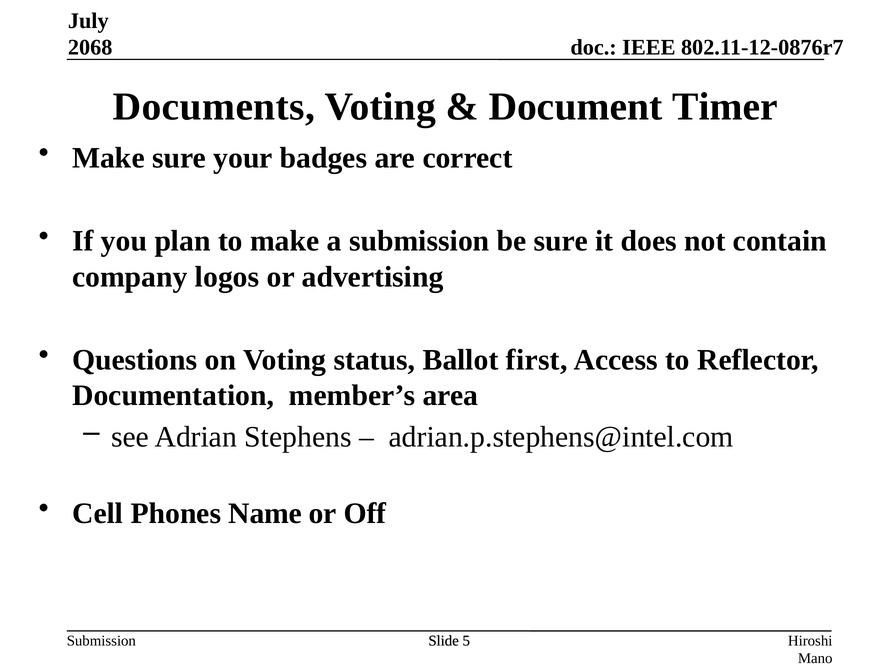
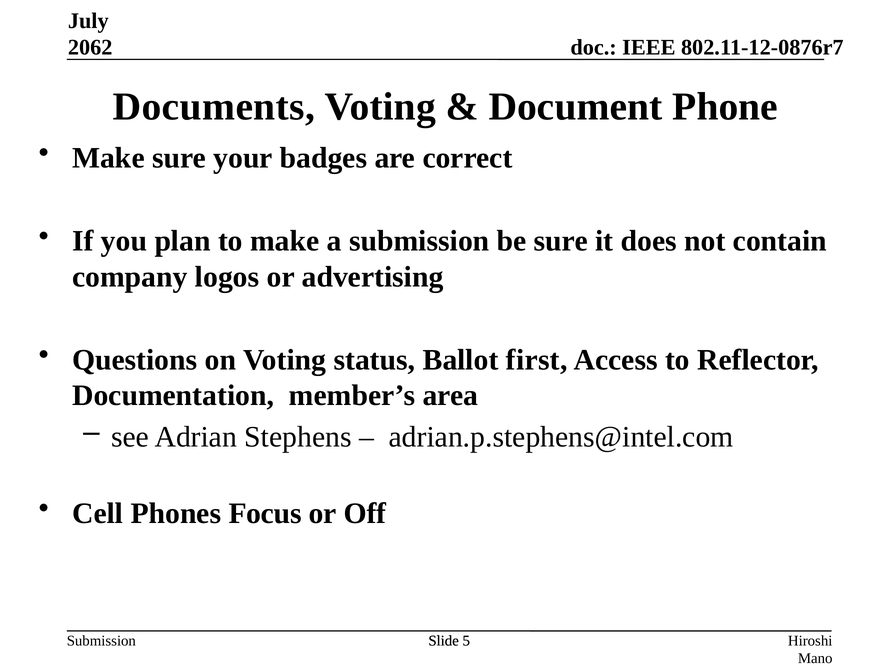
2068: 2068 -> 2062 (90, 48)
Timer: Timer -> Phone (725, 107)
Name: Name -> Focus (265, 513)
